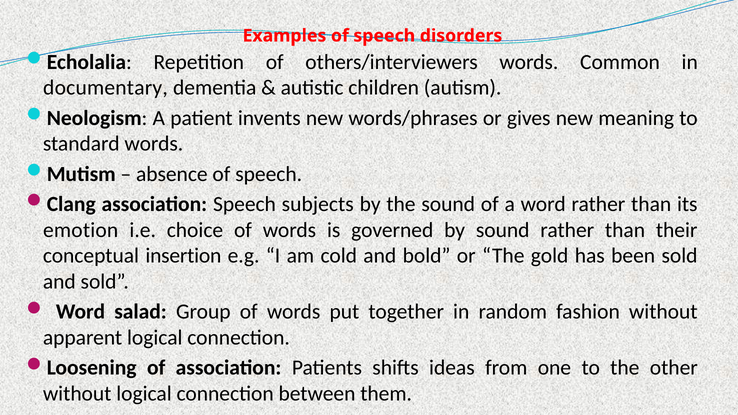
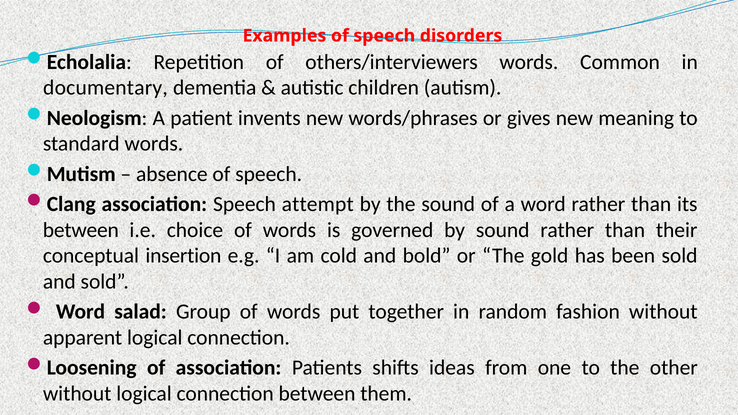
subjects: subjects -> attempt (318, 204)
emotion: emotion -> between (81, 230)
